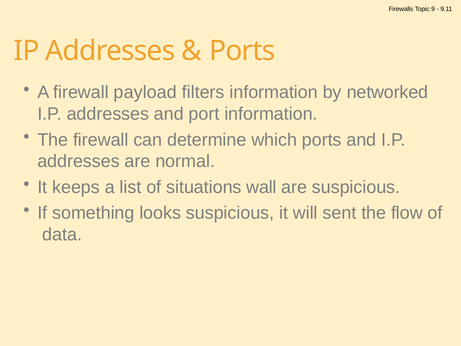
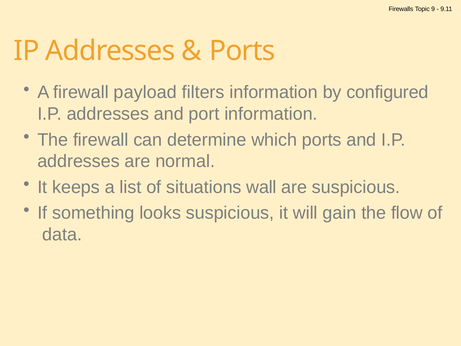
networked: networked -> configured (387, 92)
sent: sent -> gain (339, 213)
